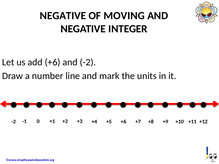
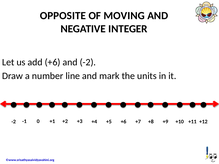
NEGATIVE: NEGATIVE -> OPPOSITE (63, 16)
